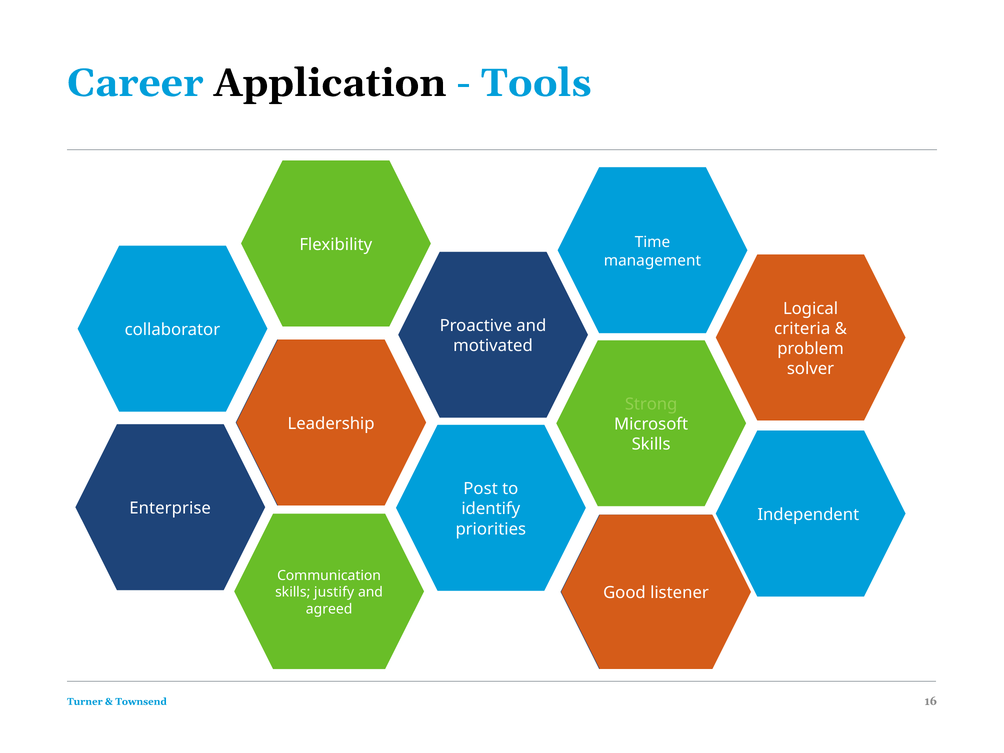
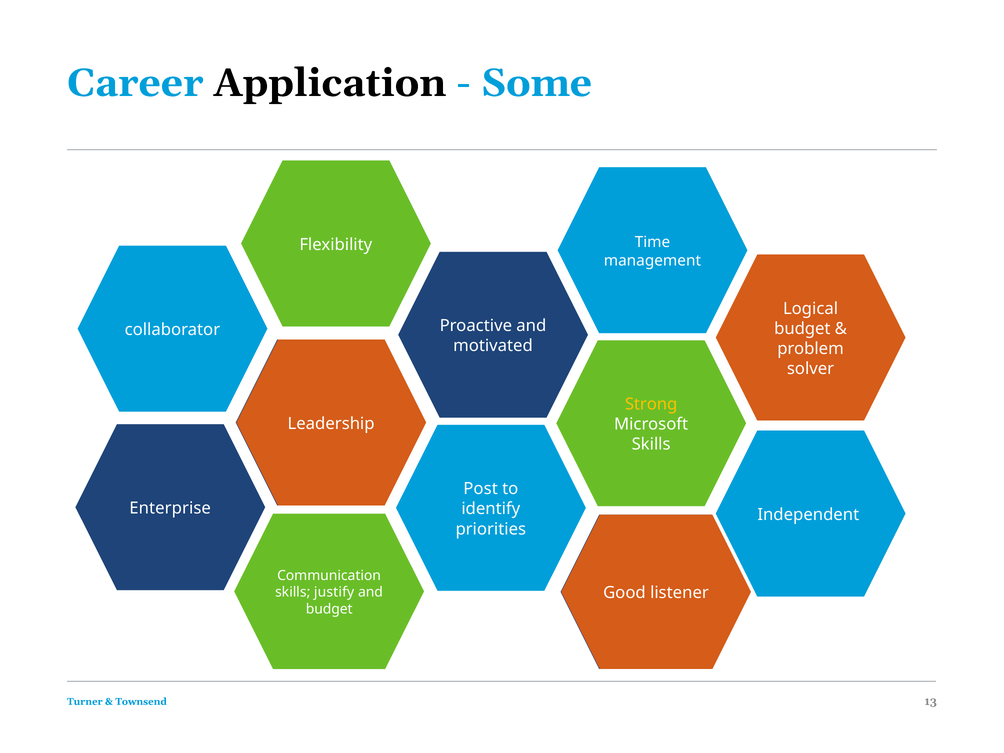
Tools: Tools -> Some (537, 83)
criteria: criteria -> budget (802, 329)
Strong colour: light green -> yellow (651, 404)
agreed: agreed -> budget (329, 609)
16: 16 -> 13 (931, 701)
